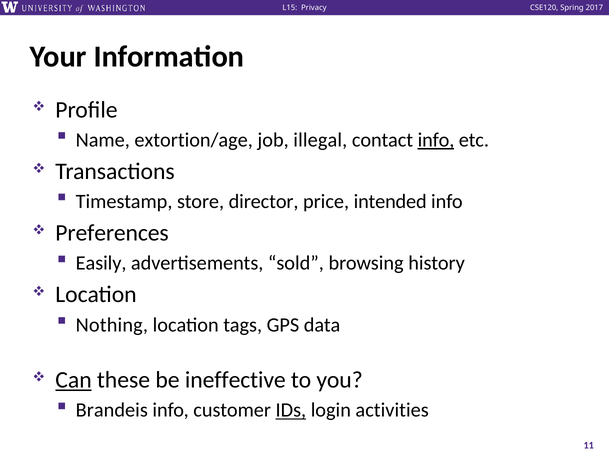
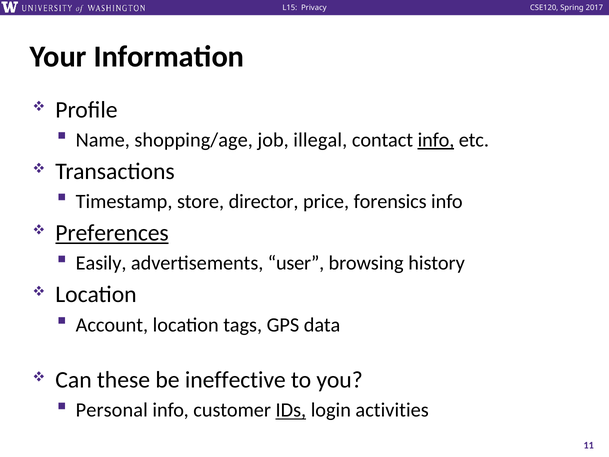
extortion/age: extortion/age -> shopping/age (194, 140)
intended: intended -> forensics (390, 201)
Preferences underline: none -> present (112, 233)
sold: sold -> user (296, 263)
Nothing: Nothing -> Account (112, 325)
Can underline: present -> none (74, 380)
Brandeis: Brandeis -> Personal (112, 410)
